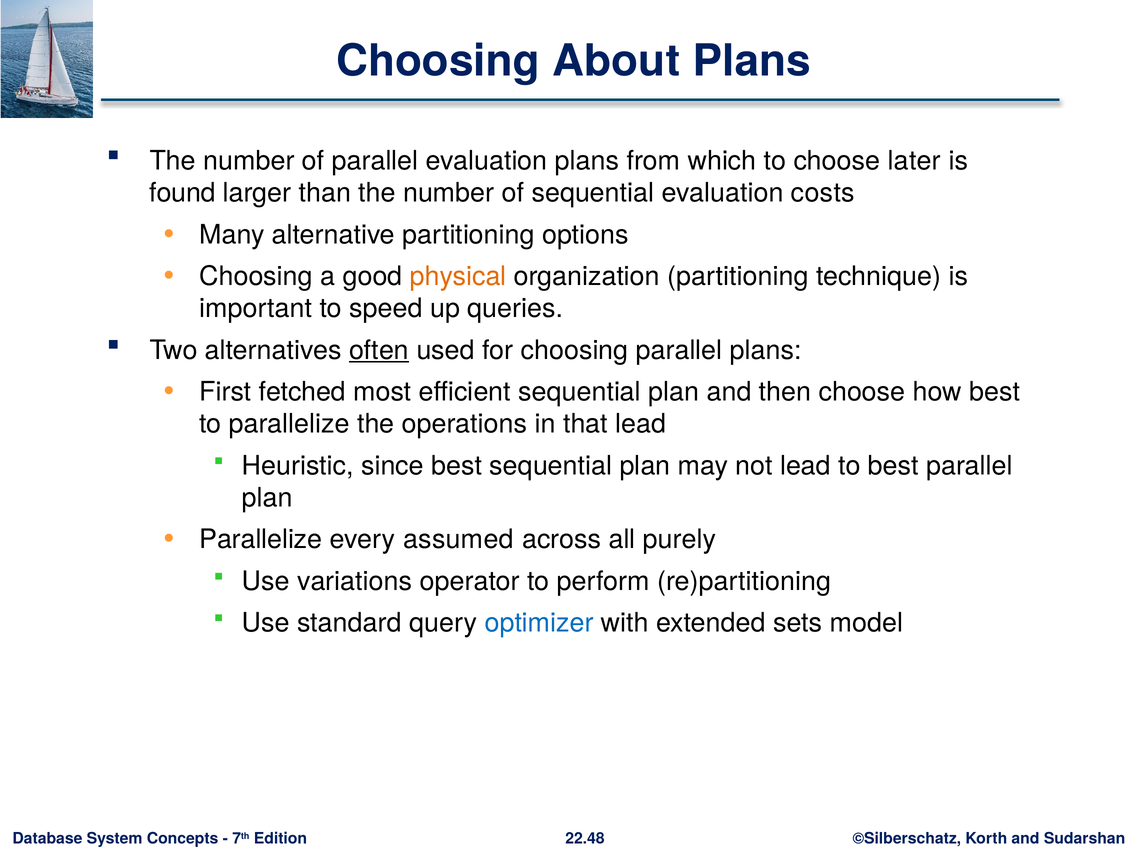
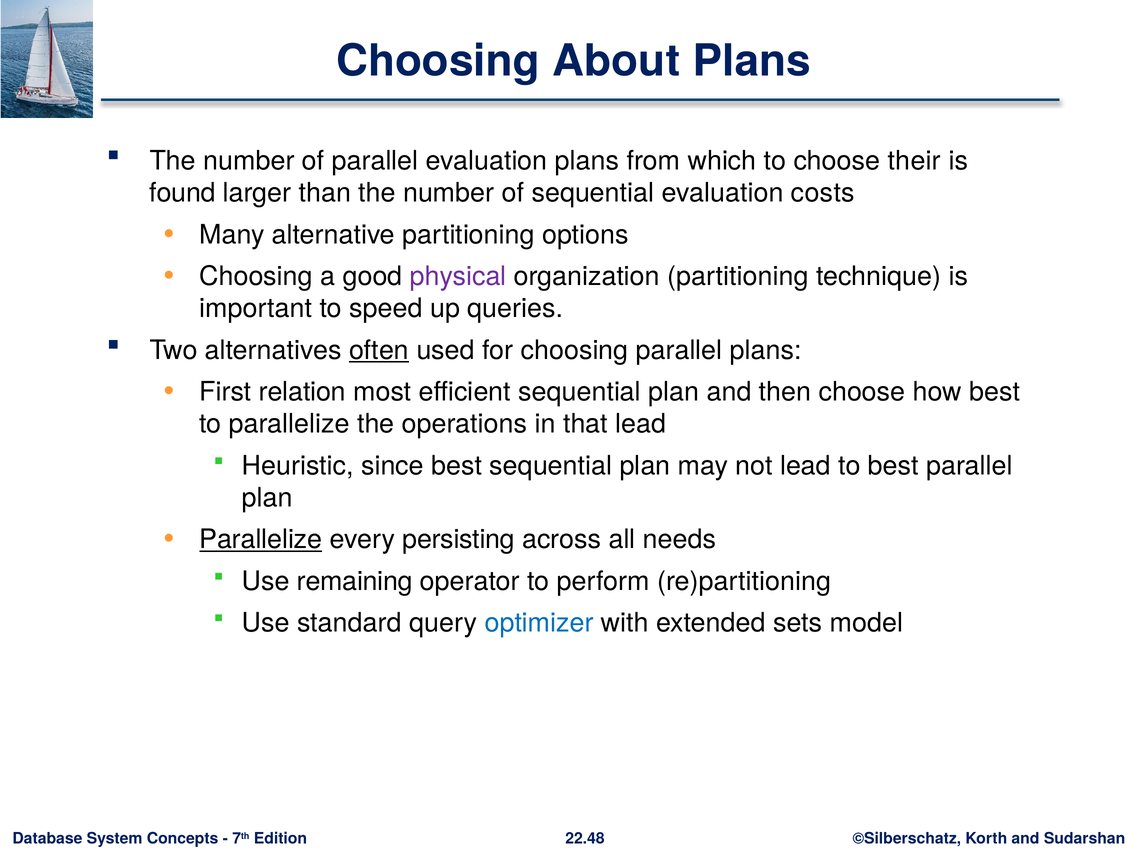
later: later -> their (914, 161)
physical colour: orange -> purple (458, 276)
fetched: fetched -> relation (302, 392)
Parallelize underline: none -> present (261, 539)
assumed: assumed -> persisting (459, 539)
purely: purely -> needs (679, 539)
variations: variations -> remaining (355, 581)
